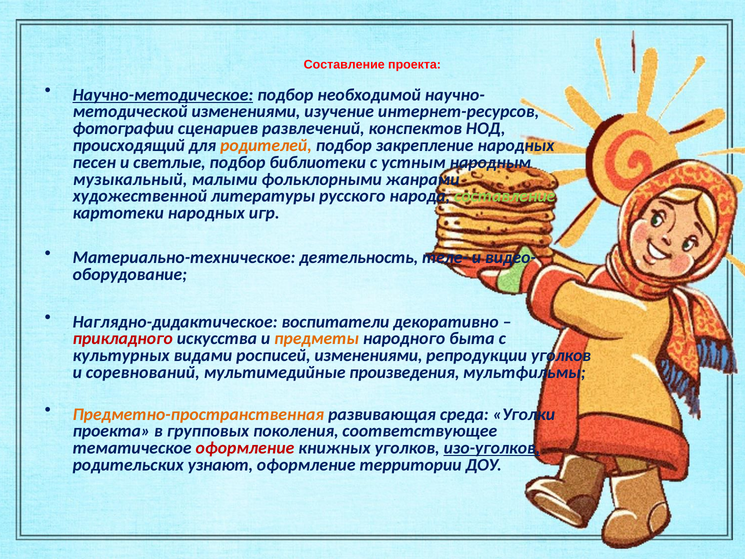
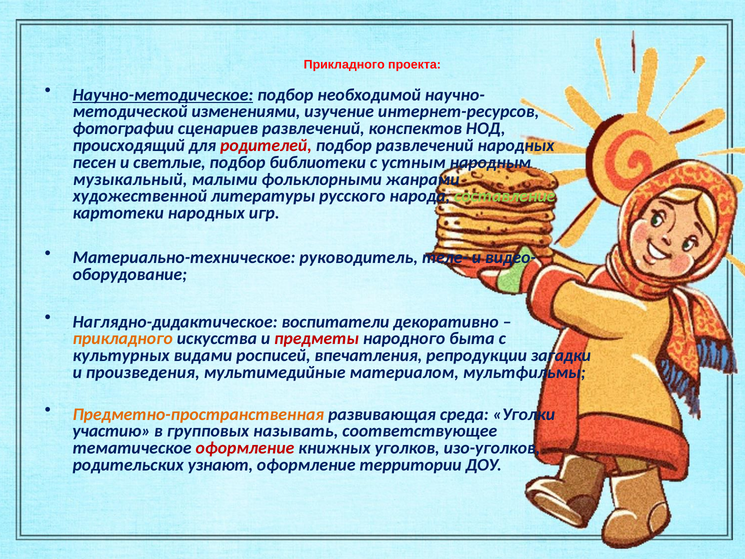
Составление: Составление -> Прикладного (344, 65)
родителей colour: orange -> red (266, 145)
подбор закрепление: закрепление -> развлечений (425, 145)
деятельность: деятельность -> руководитель (359, 257)
прикладного colour: red -> orange (123, 338)
предметы colour: orange -> red (317, 338)
росписей изменениями: изменениями -> впечатления (368, 355)
репродукции уголков: уголков -> загадки (561, 355)
соревнований: соревнований -> произведения (143, 372)
произведения: произведения -> материалом (404, 372)
проекта: проекта -> участию (111, 431)
поколения: поколения -> называть (296, 431)
изо-уголков underline: present -> none (492, 448)
